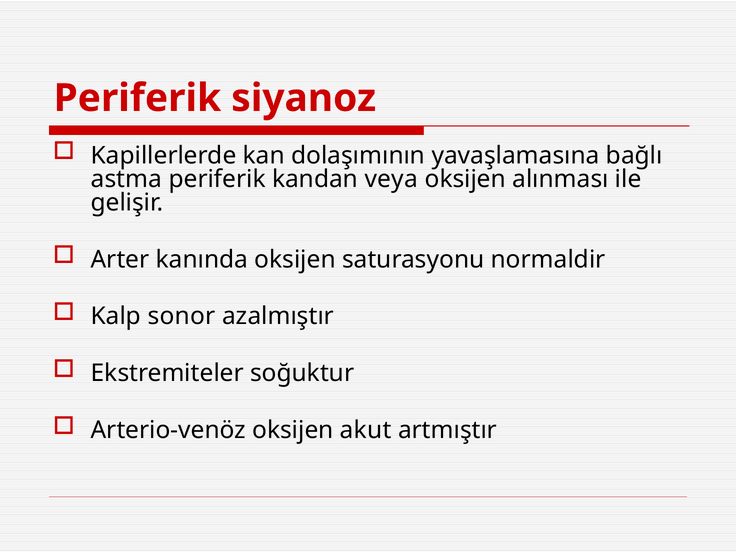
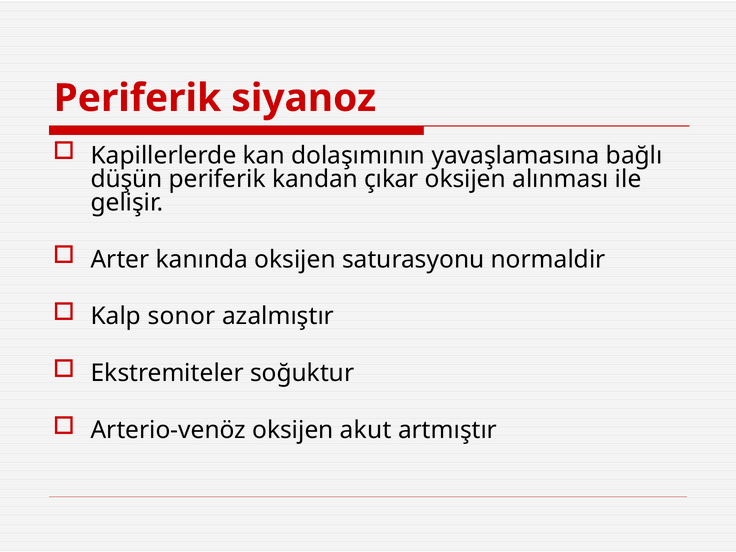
astma: astma -> düşün (127, 179)
veya: veya -> çıkar (392, 179)
